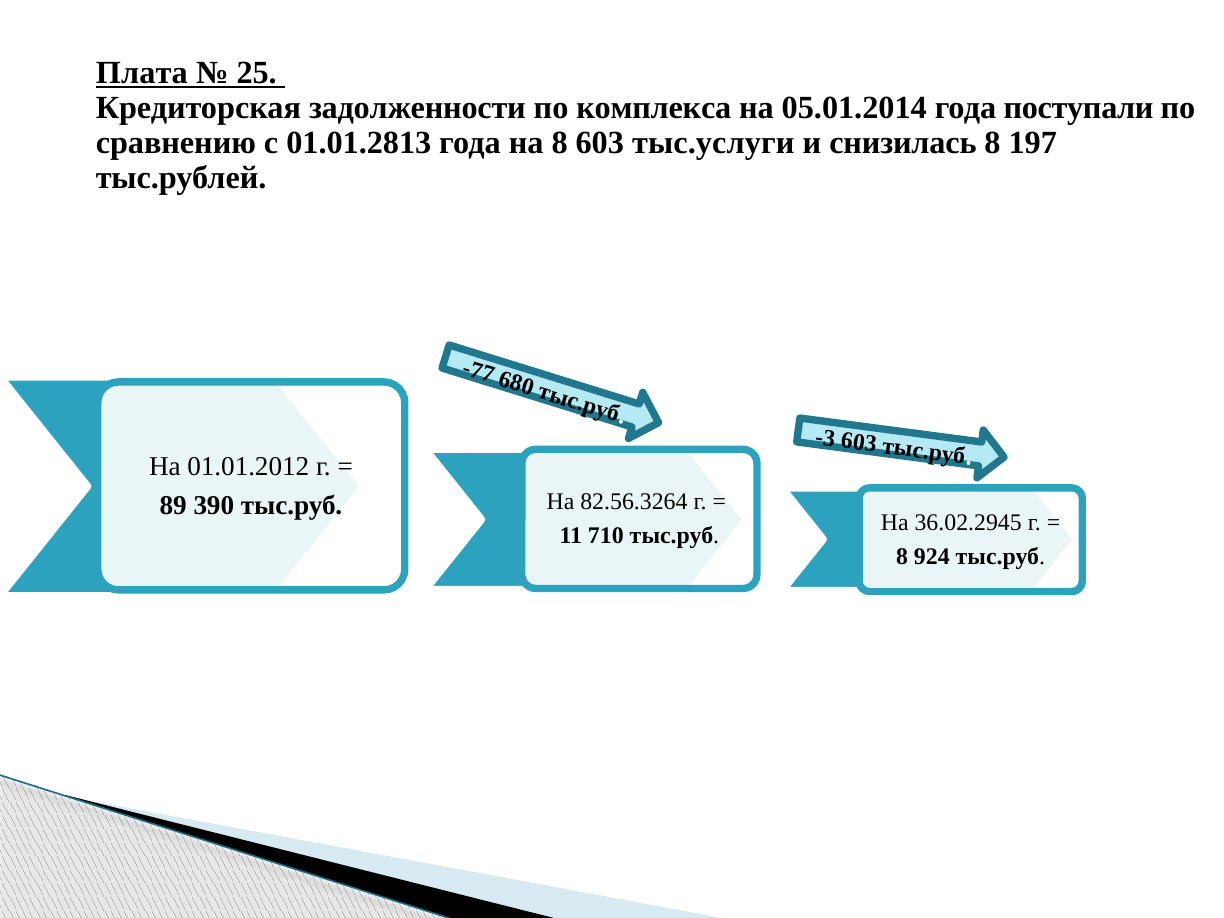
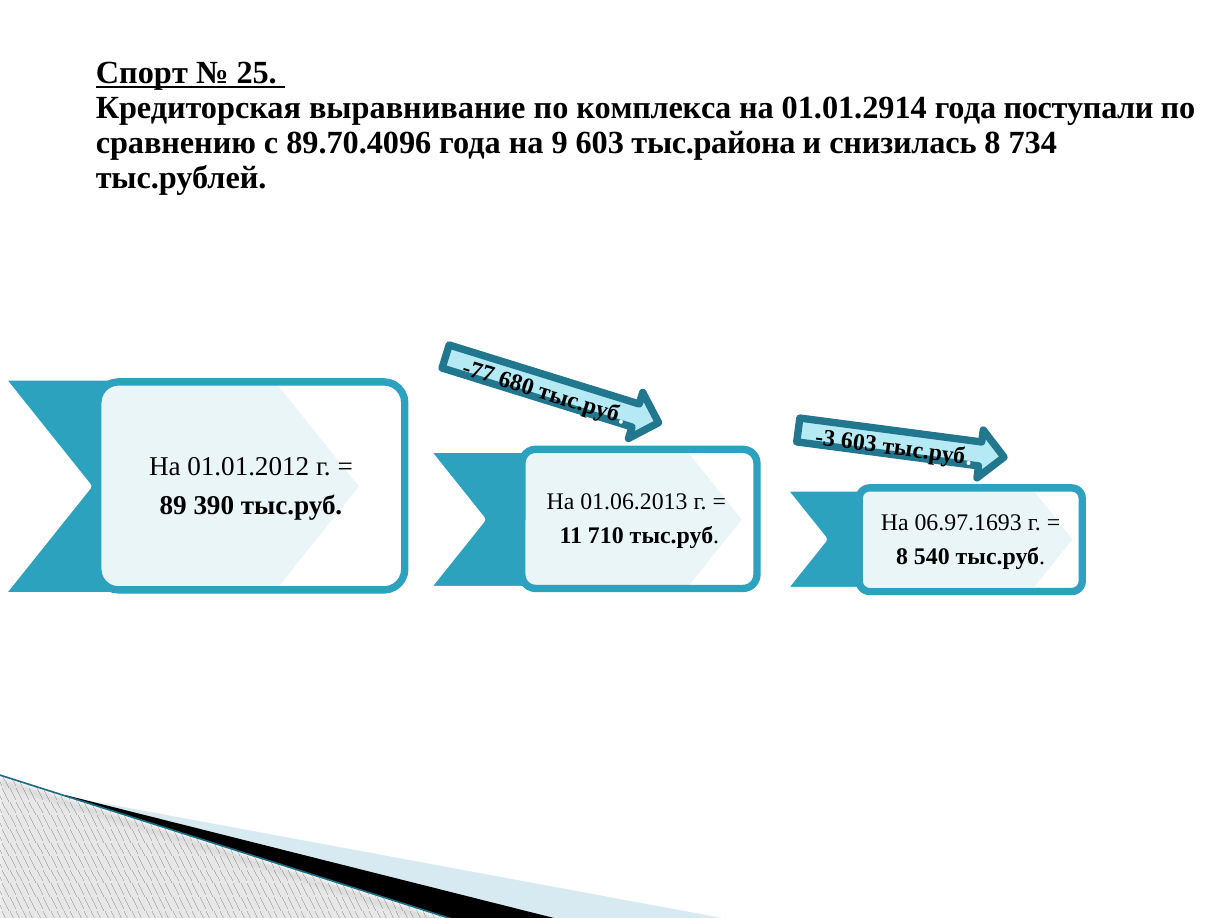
Плата: Плата -> Спорт (142, 73)
задолженности: задолженности -> выравнивание (417, 108)
05.01.2014: 05.01.2014 -> 01.01.2914 (854, 108)
01.01.2813: 01.01.2813 -> 89.70.4096 (359, 143)
на 8: 8 -> 9 (560, 143)
тыс.услуги: тыс.услуги -> тыс.района (714, 143)
197: 197 -> 734 (1033, 143)
82.56.3264: 82.56.3264 -> 01.06.2013 (634, 502)
36.02.2945: 36.02.2945 -> 06.97.1693 (968, 522)
924: 924 -> 540 (932, 557)
